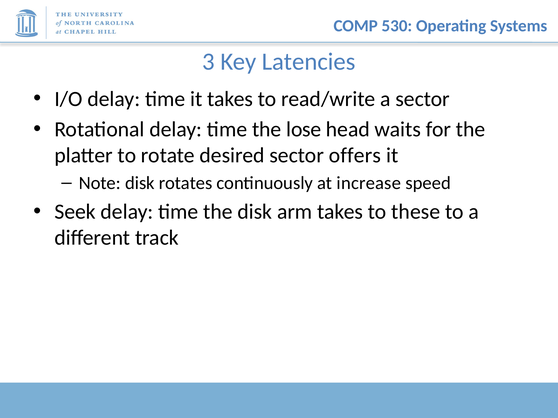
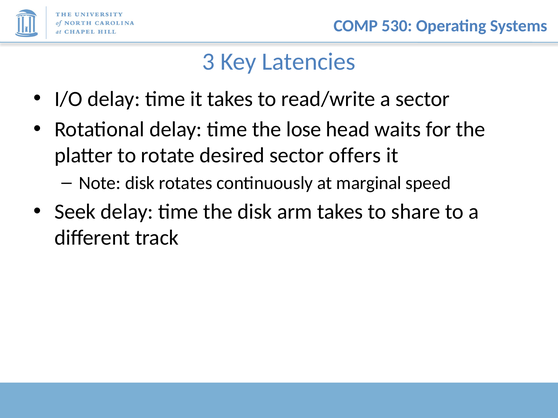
increase: increase -> marginal (369, 183)
these: these -> share (416, 212)
